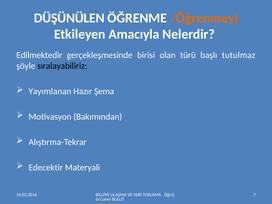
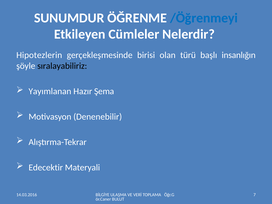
DÜŞÜNÜLEN: DÜŞÜNÜLEN -> SUNUMDUR (69, 18)
/Öğrenmeyi colour: orange -> blue (204, 18)
Amacıyla: Amacıyla -> Cümleler (134, 34)
Edilmektedir: Edilmektedir -> Hipotezlerin (39, 55)
tutulmaz: tutulmaz -> insanlığın (239, 55)
Bakımından: Bakımından -> Denenebilir (98, 117)
